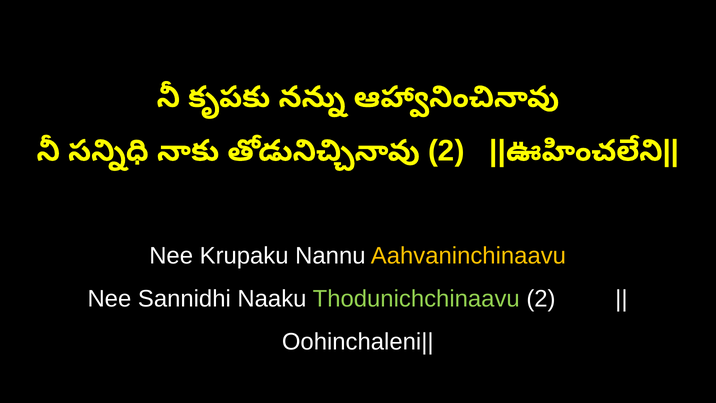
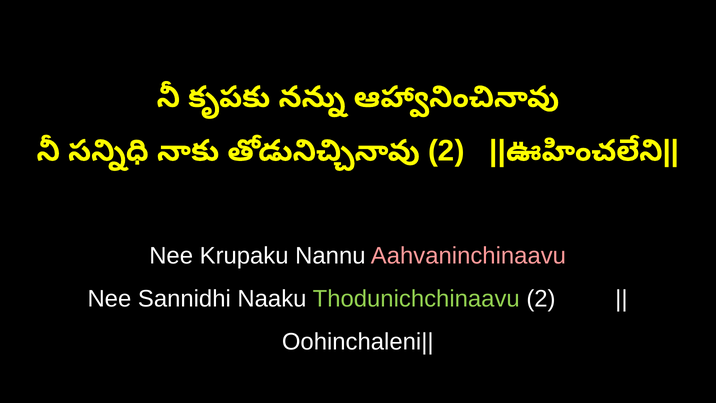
Aahvaninchinaavu colour: yellow -> pink (468, 256)
